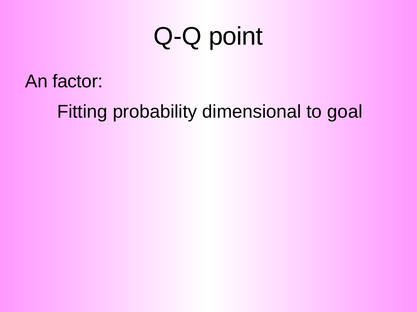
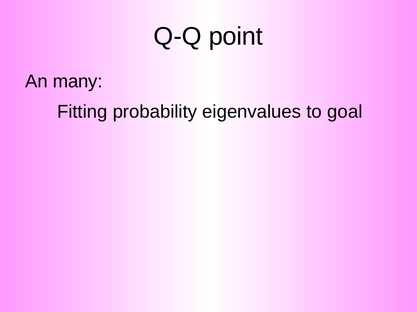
factor: factor -> many (78, 82)
dimensional: dimensional -> eigenvalues (252, 112)
